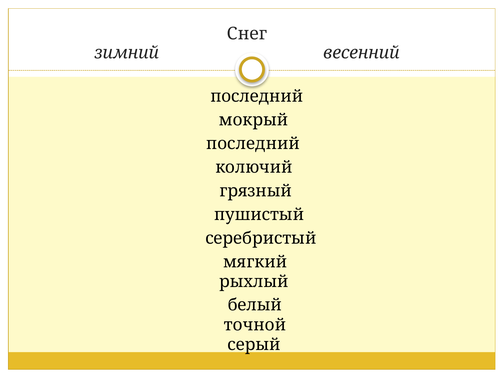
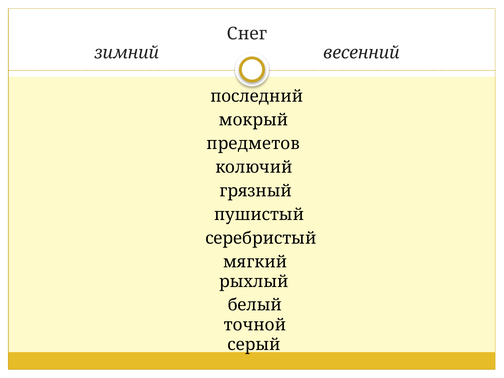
последний: последний -> предметов (253, 144)
